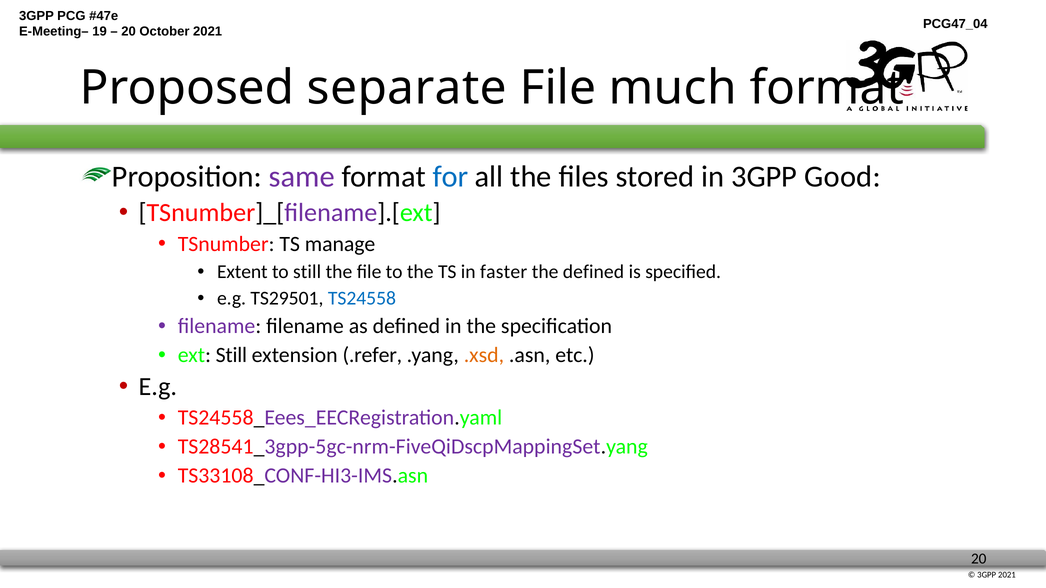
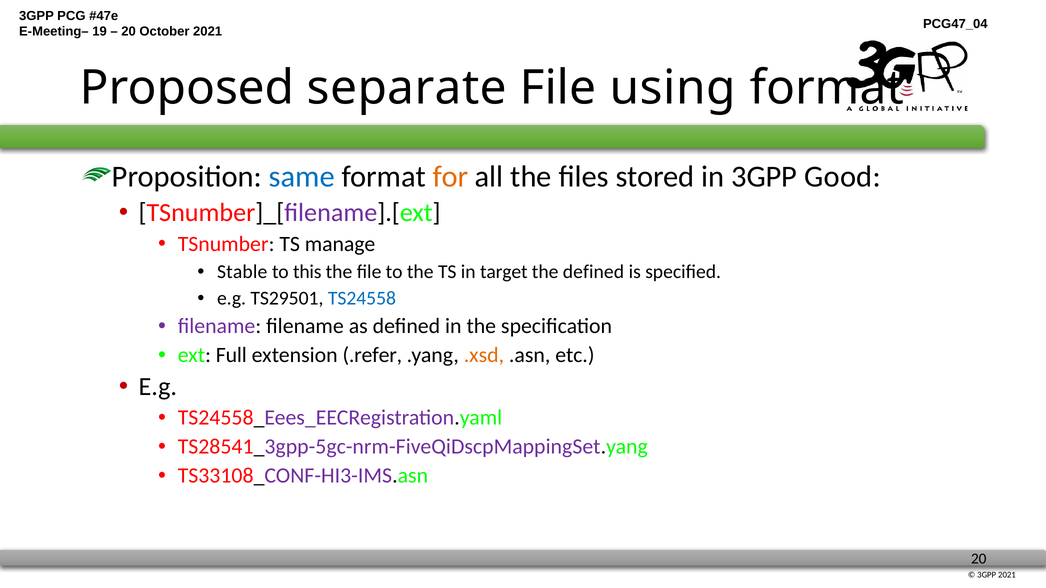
much: much -> using (673, 88)
same colour: purple -> blue (302, 177)
for colour: blue -> orange (450, 177)
Extent: Extent -> Stable (242, 272)
to still: still -> this (307, 272)
faster: faster -> target (504, 272)
ext Still: Still -> Full (231, 355)
